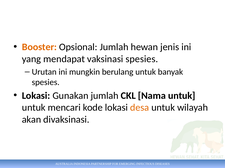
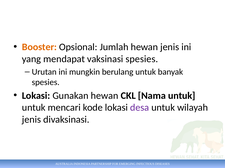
Gunakan jumlah: jumlah -> hewan (105, 96)
desa colour: orange -> purple (140, 108)
akan: akan -> jenis (31, 120)
